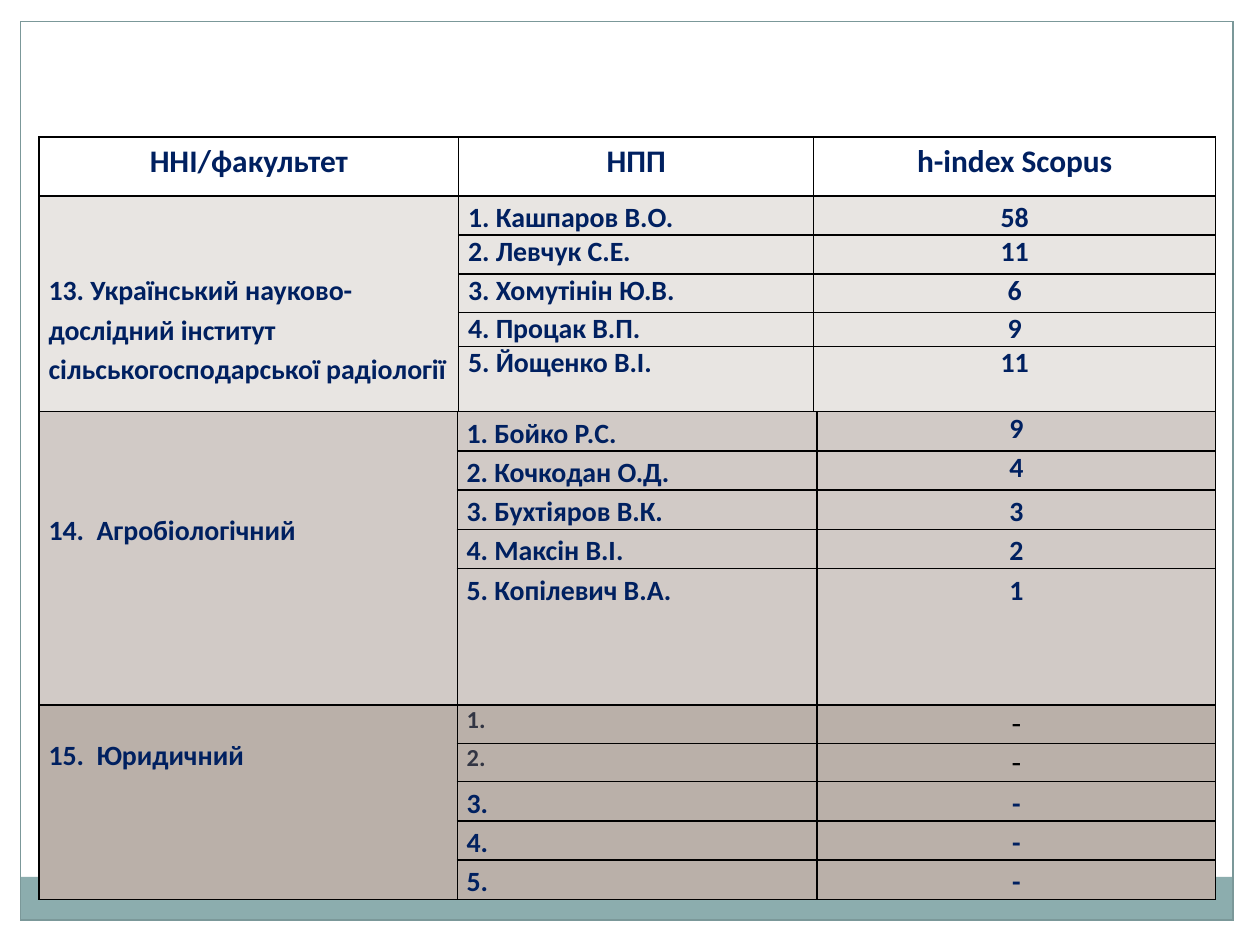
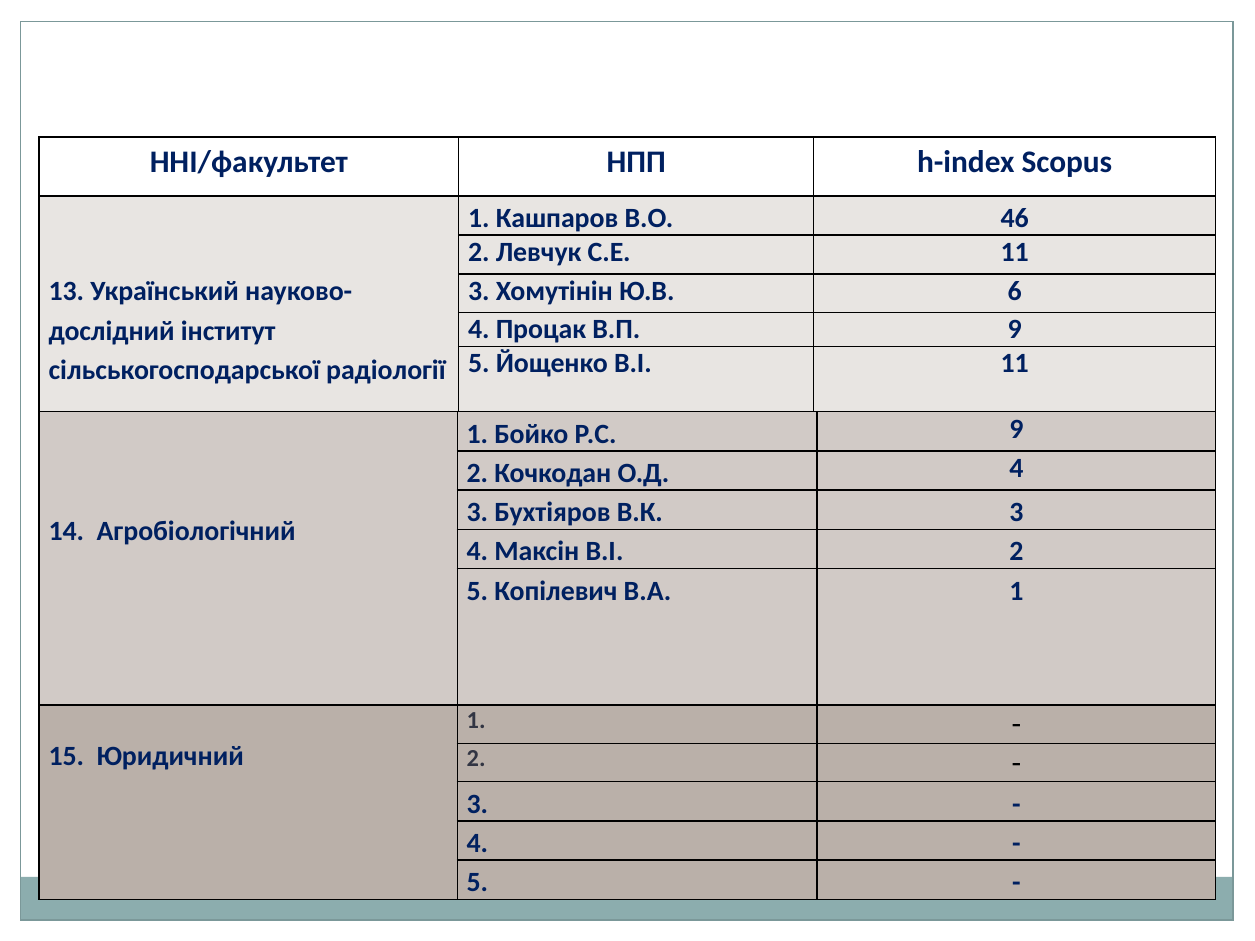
58: 58 -> 46 (1015, 219)
